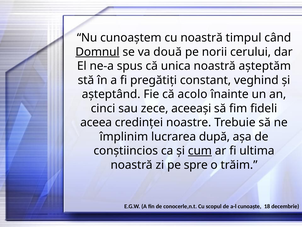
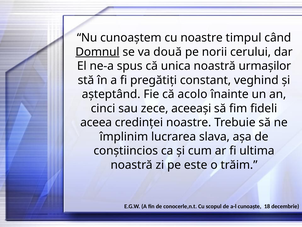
cu noastră: noastră -> noastre (202, 38)
așteptăm: așteptăm -> urmașilor (265, 66)
după: după -> slava (214, 136)
cum underline: present -> none (200, 150)
spre: spre -> este (196, 165)
